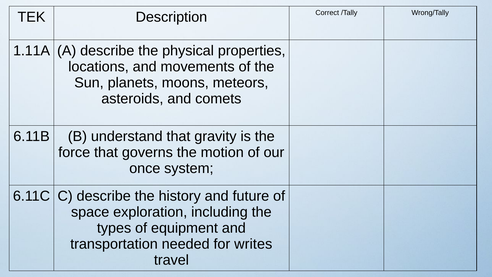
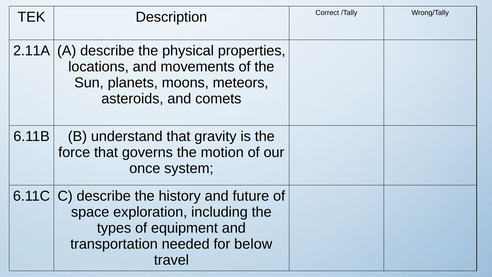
1.11A: 1.11A -> 2.11A (32, 51)
writes: writes -> below (253, 244)
